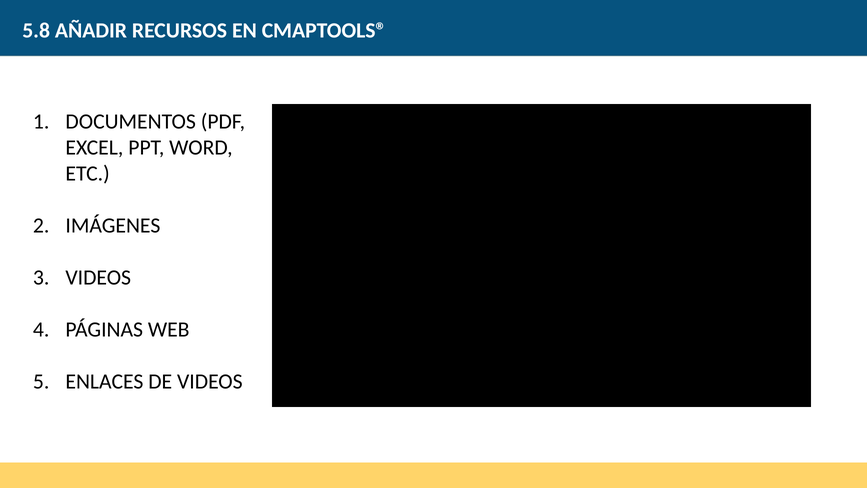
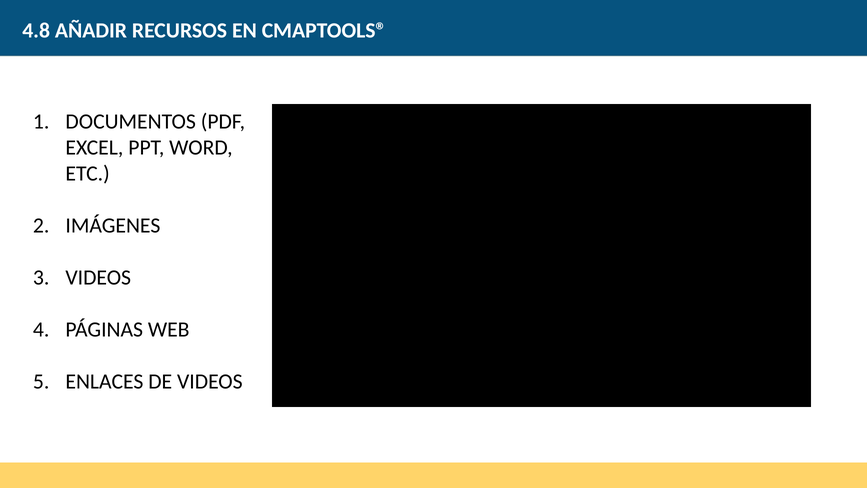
5.8: 5.8 -> 4.8 (36, 31)
